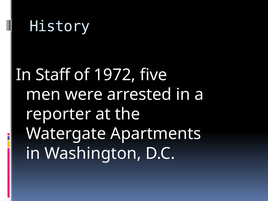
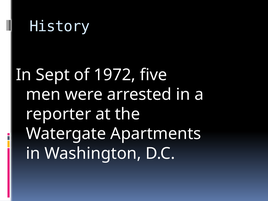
Staff: Staff -> Sept (53, 75)
